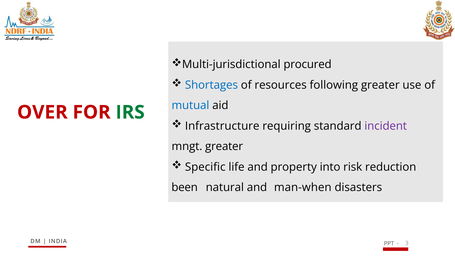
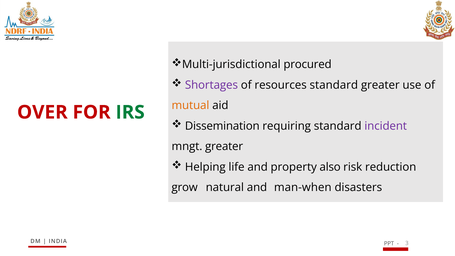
Shortages colour: blue -> purple (211, 85)
resources following: following -> standard (334, 85)
mutual colour: blue -> orange (190, 105)
Infrastructure: Infrastructure -> Dissemination (222, 126)
Specific: Specific -> Helping (205, 167)
into: into -> also (330, 167)
been: been -> grow (185, 187)
